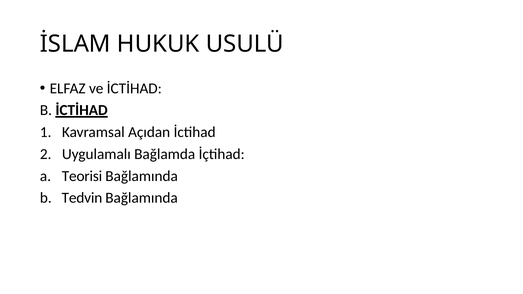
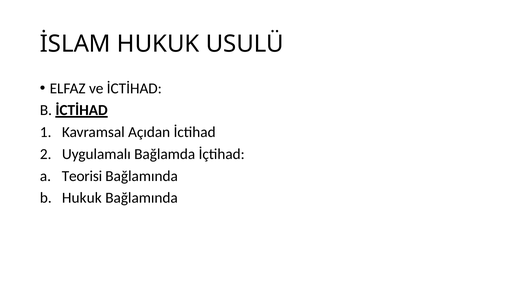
b Tedvin: Tedvin -> Hukuk (82, 198)
